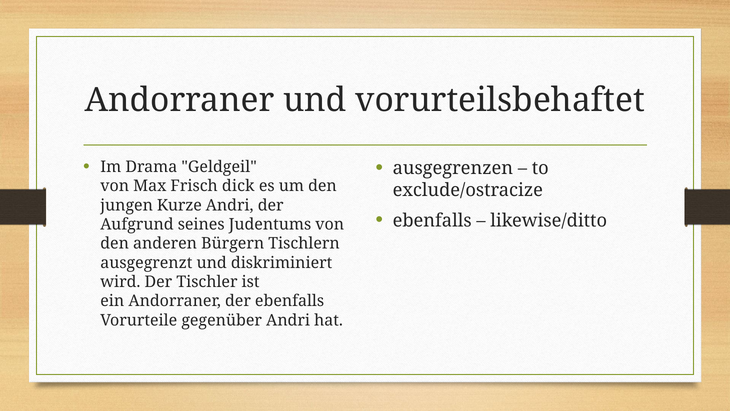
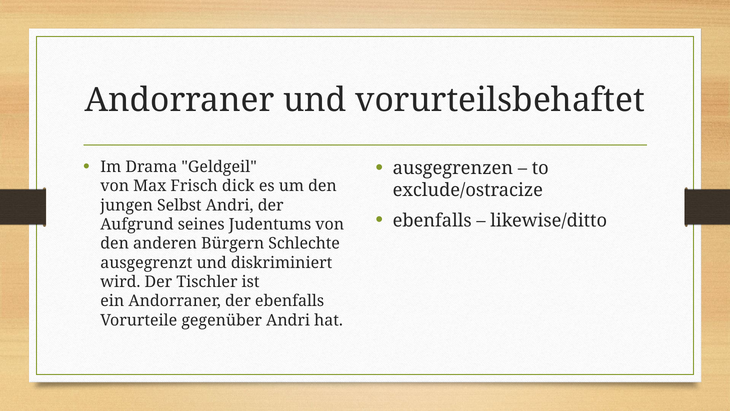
Kurze: Kurze -> Selbst (179, 205)
Tischlern: Tischlern -> Schlechte (304, 243)
